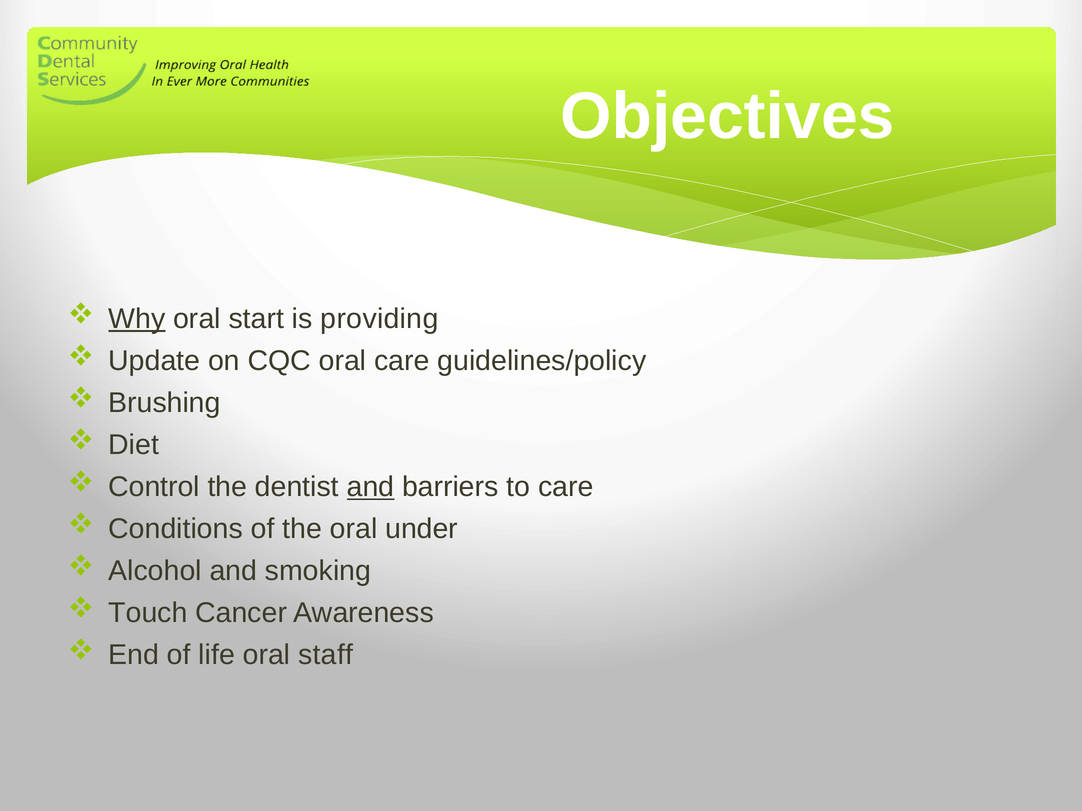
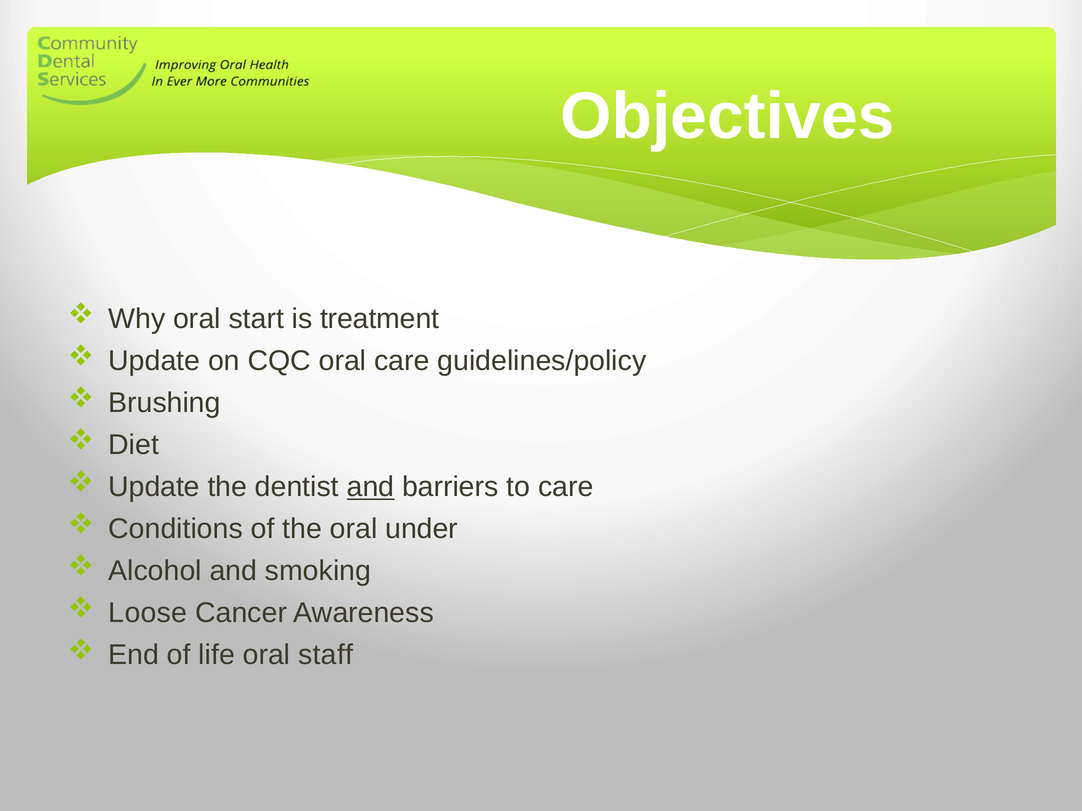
Why underline: present -> none (137, 319)
providing: providing -> treatment (380, 319)
Control: Control -> Update (154, 487)
Touch: Touch -> Loose (148, 613)
